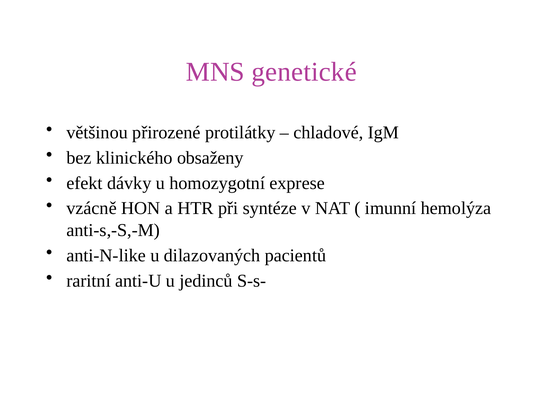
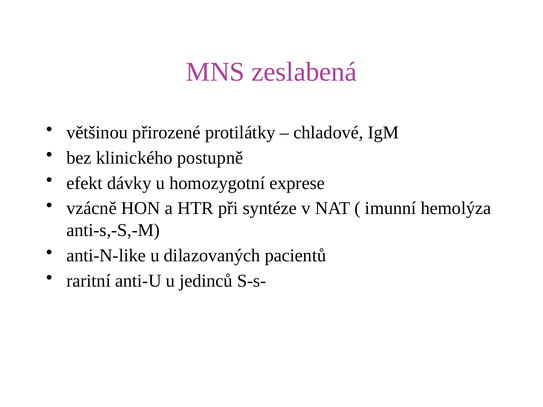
genetické: genetické -> zeslabená (304, 72)
obsaženy: obsaženy -> postupně (210, 158)
